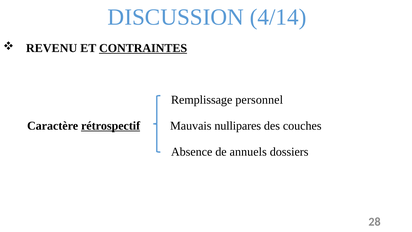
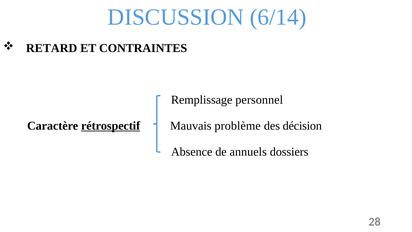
4/14: 4/14 -> 6/14 (278, 17)
REVENU: REVENU -> RETARD (52, 48)
CONTRAINTES underline: present -> none (143, 48)
nullipares: nullipares -> problème (238, 126)
couches: couches -> décision (302, 126)
